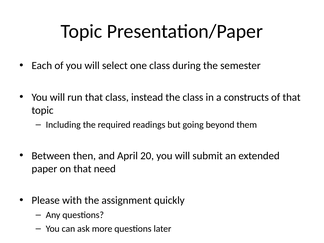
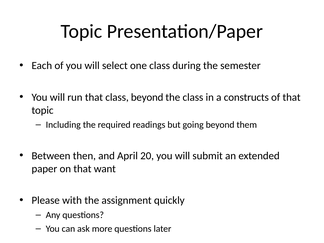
class instead: instead -> beyond (147, 97)
need: need -> want (105, 169)
